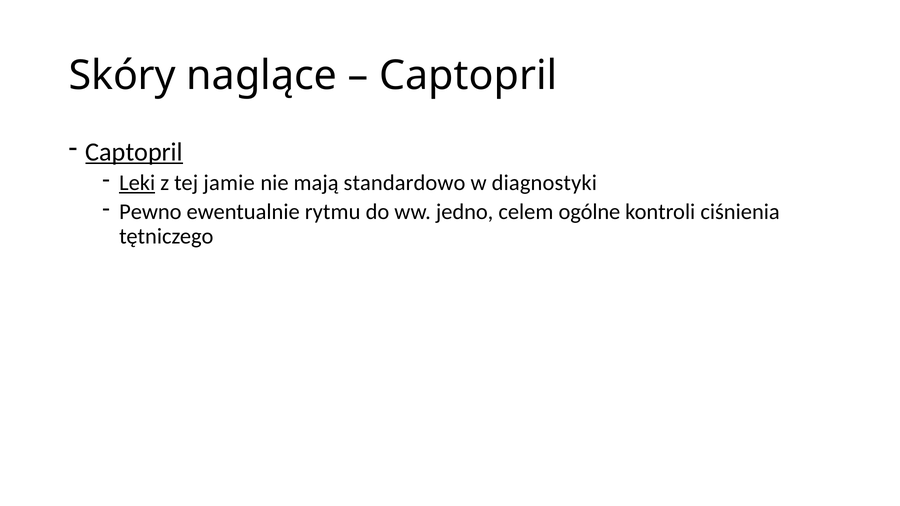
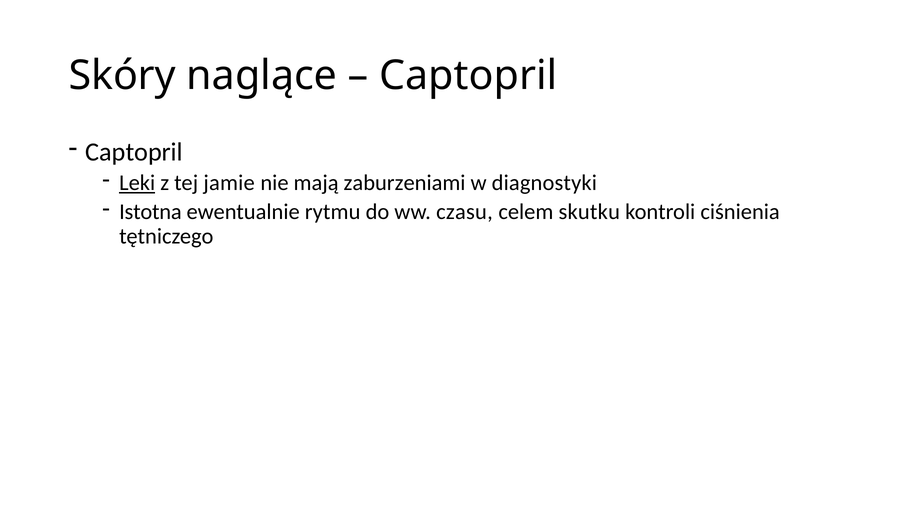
Captopril underline: present -> none (134, 152)
standardowo: standardowo -> zaburzeniami (405, 183)
Pewno: Pewno -> Istotna (150, 212)
jedno: jedno -> czasu (465, 212)
ogólne: ogólne -> skutku (589, 212)
